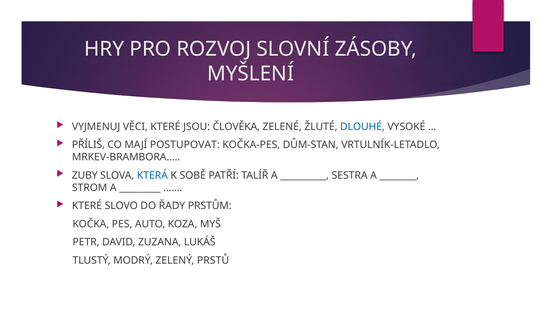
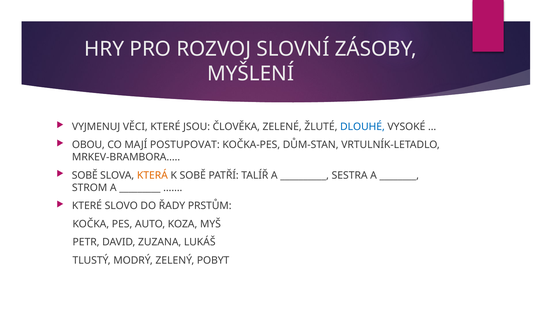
PŘÍLIŠ: PŘÍLIŠ -> OBOU (88, 145)
ZUBY: ZUBY -> SOBĚ (85, 176)
KTERÁ colour: blue -> orange (152, 176)
PRSTŮ: PRSTŮ -> POBYT (213, 261)
